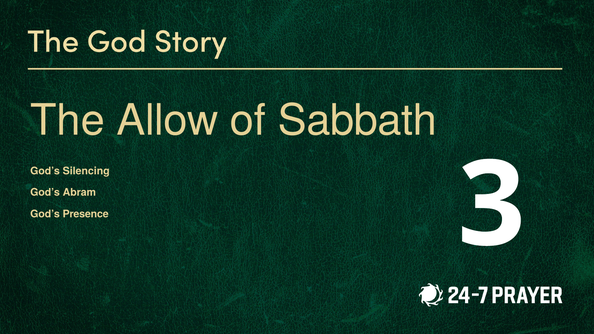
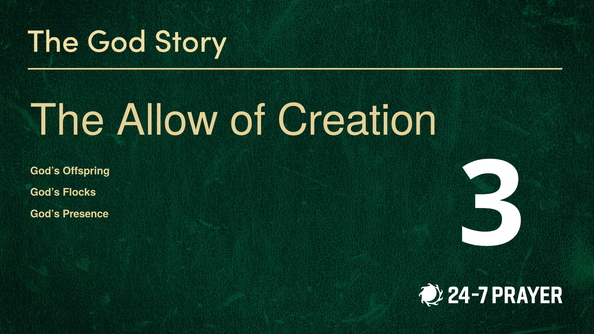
Sabbath: Sabbath -> Creation (357, 121)
Silencing: Silencing -> Offspring (86, 171)
Abram: Abram -> Flocks (79, 193)
